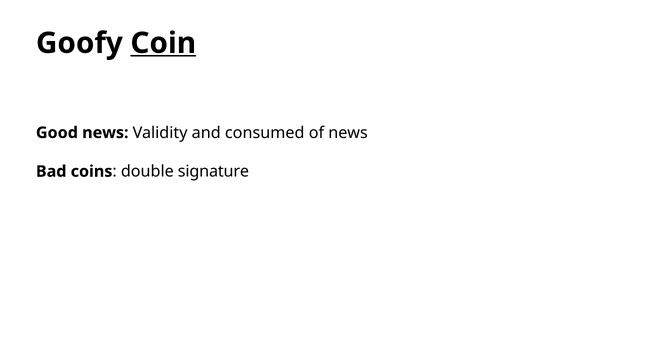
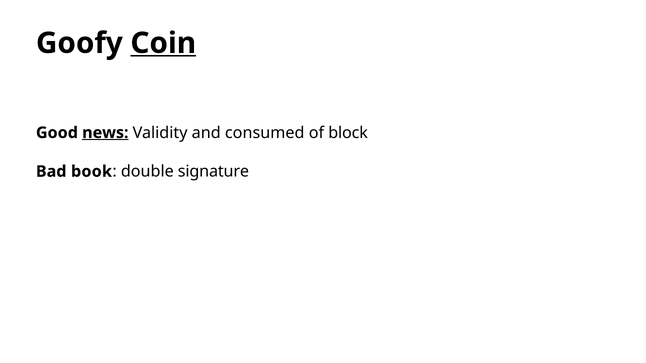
news underline: none -> present (105, 133)
of news: news -> block (348, 133)
coins: coins -> book (91, 172)
